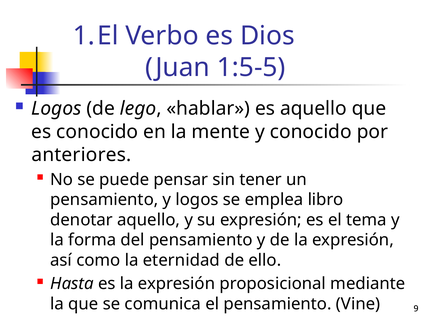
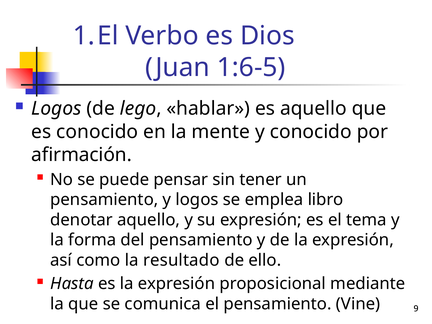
1:5-5: 1:5-5 -> 1:6-5 (251, 67)
anteriores: anteriores -> afirmación (82, 155)
eternidad: eternidad -> resultado (181, 260)
